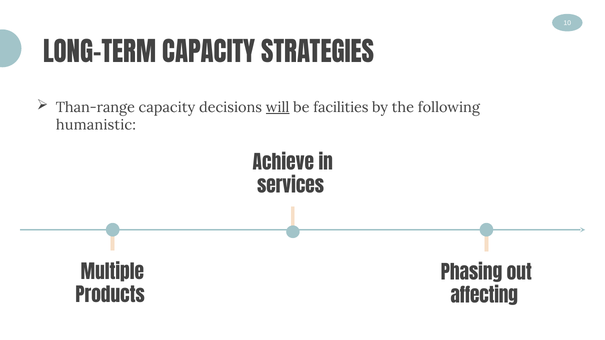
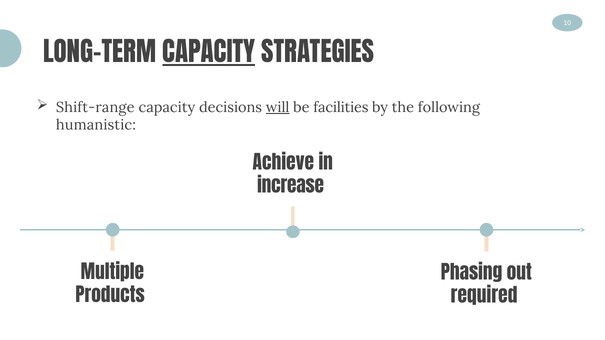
CAPACITY underline: none -> present (209, 54)
Than-range: Than-range -> Shift-range (95, 108)
services: services -> increase (291, 187)
affecting: affecting -> required (484, 297)
